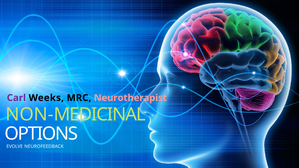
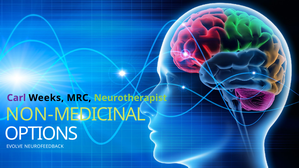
Neurotherapist colour: pink -> light green (130, 98)
